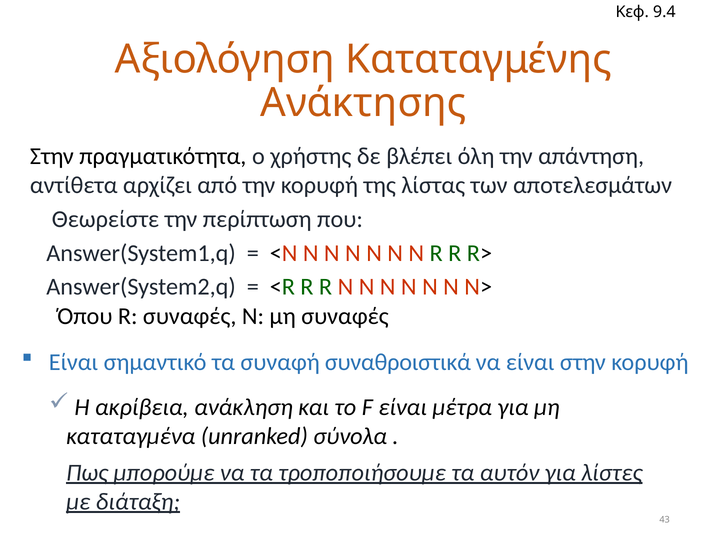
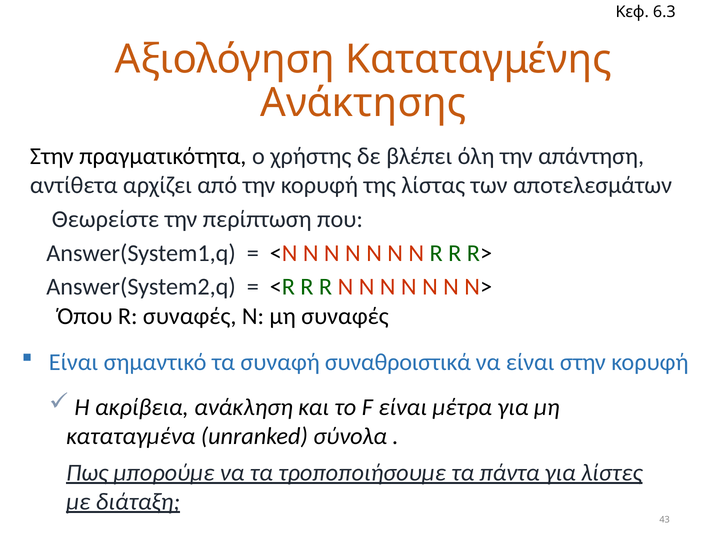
9.4: 9.4 -> 6.3 (664, 12)
αυτόν: αυτόν -> πάντα (510, 473)
